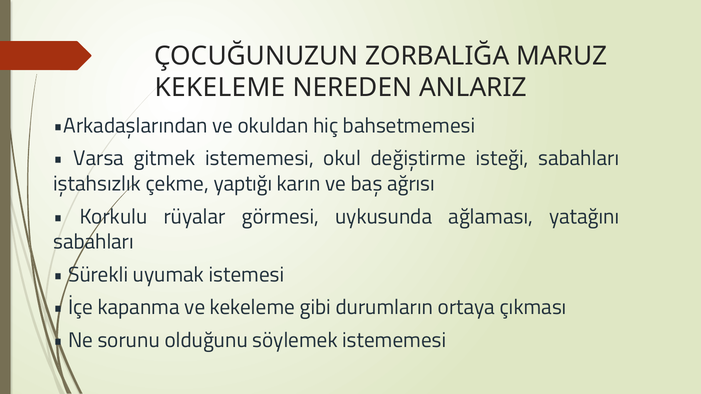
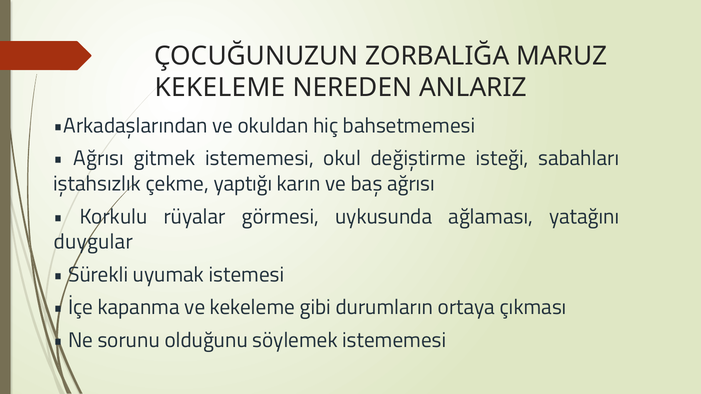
Varsa: Varsa -> Ağrısı (99, 159)
sabahları: sabahları -> duygular (93, 242)
